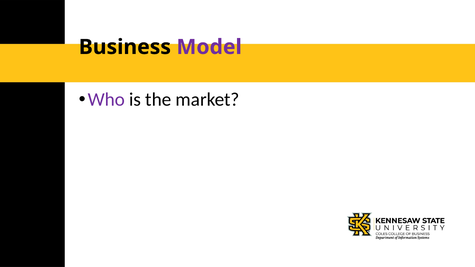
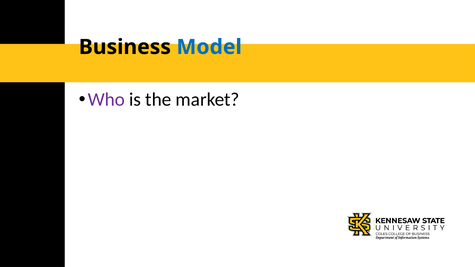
Model colour: purple -> blue (209, 47)
